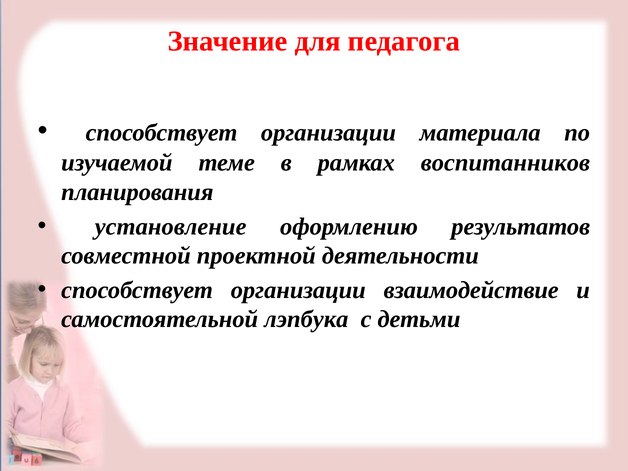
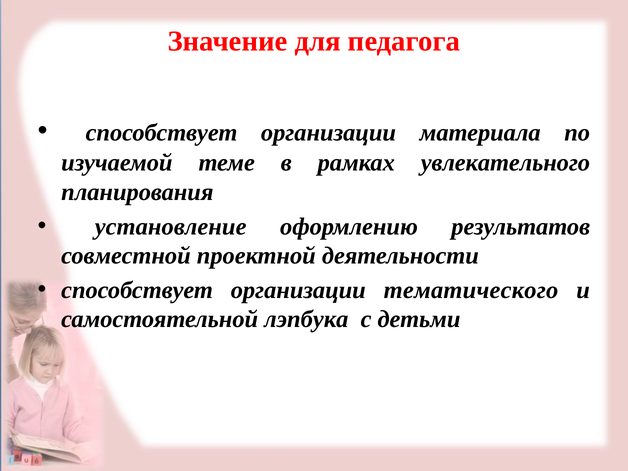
воспитанников: воспитанников -> увлекательного (505, 163)
взаимодействие: взаимодействие -> тематического (471, 290)
